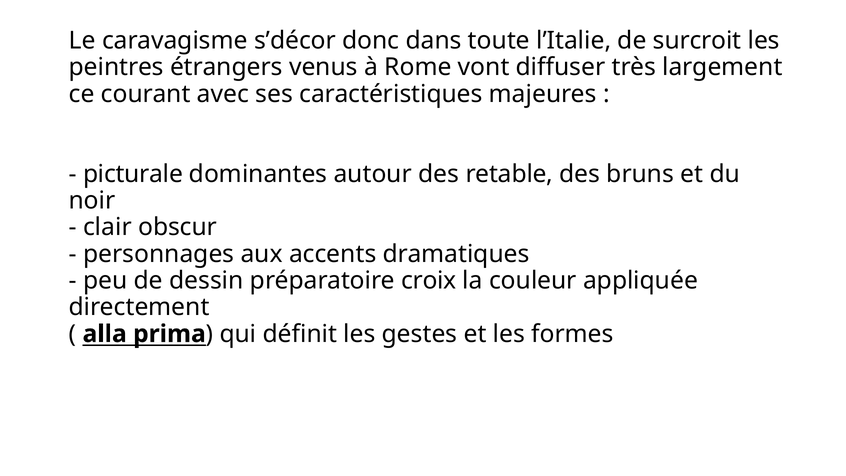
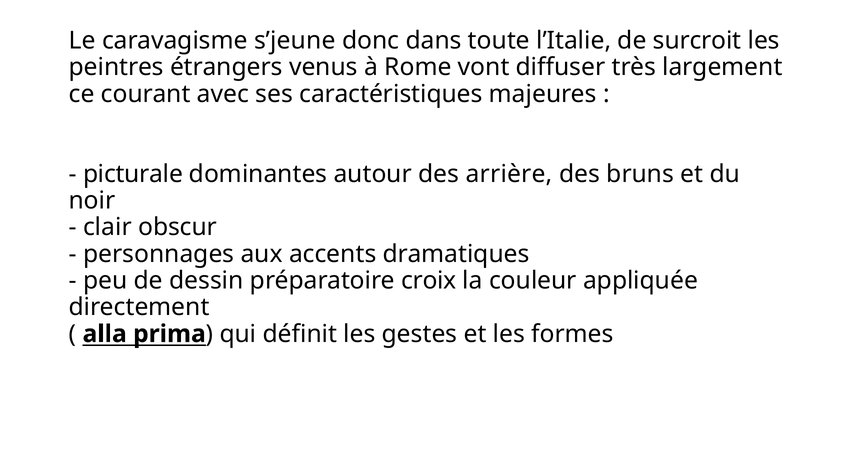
s’décor: s’décor -> s’jeune (295, 41)
retable: retable -> arrière (509, 174)
